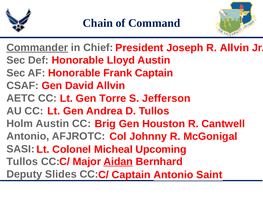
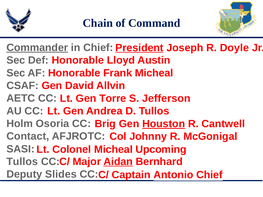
President underline: none -> present (139, 48)
R Allvin: Allvin -> Doyle (234, 48)
Frank Captain: Captain -> Micheal (154, 73)
Holm Austin: Austin -> Osoria (52, 124)
Houston underline: none -> present (164, 124)
Antonio: Antonio -> Contact (28, 136)
Antonio Saint: Saint -> Chief (209, 175)
